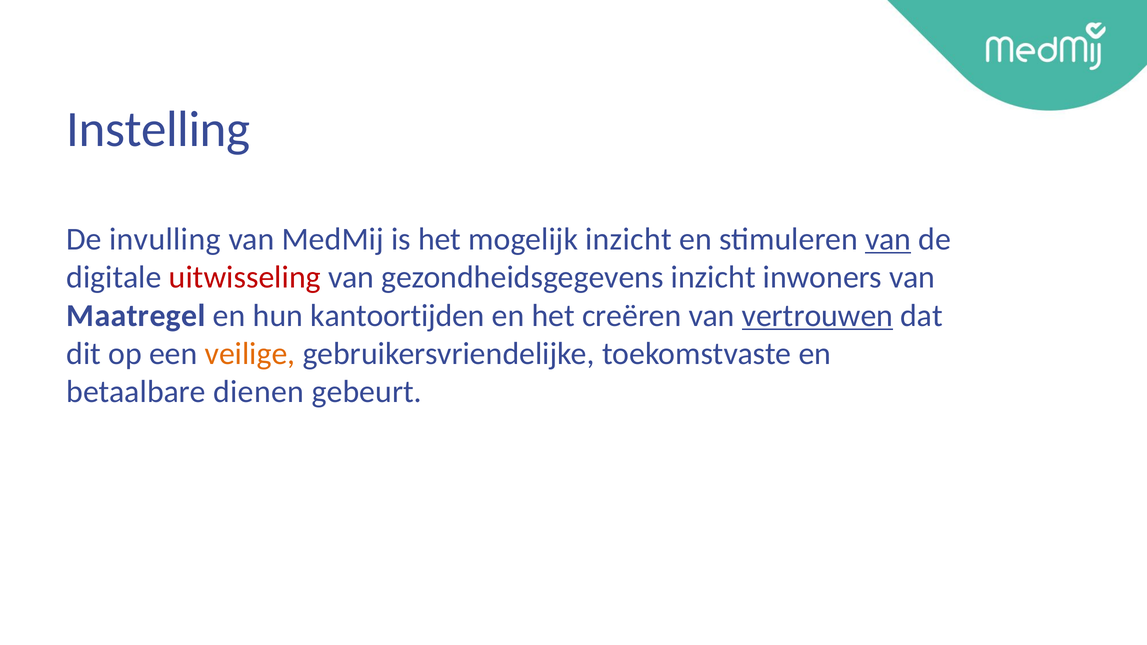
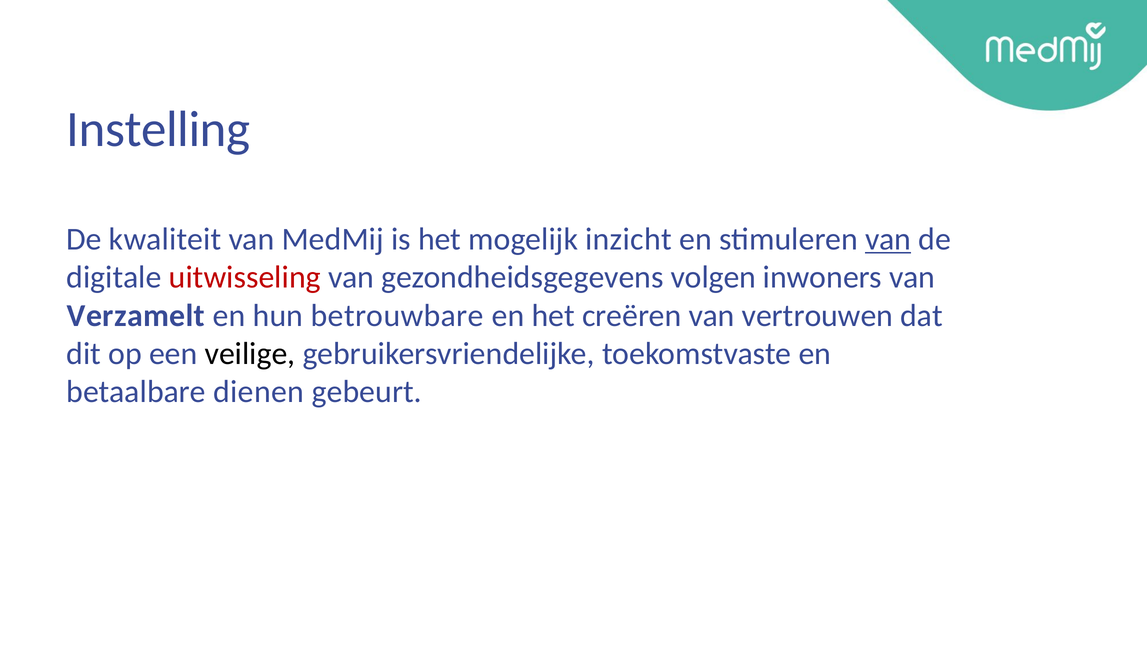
invulling: invulling -> kwaliteit (165, 239)
gezondheidsgegevens inzicht: inzicht -> volgen (713, 277)
Maatregel: Maatregel -> Verzamelt (136, 316)
kantoortijden: kantoortijden -> betrouwbare (397, 316)
vertrouwen underline: present -> none (817, 316)
veilige colour: orange -> black (250, 354)
